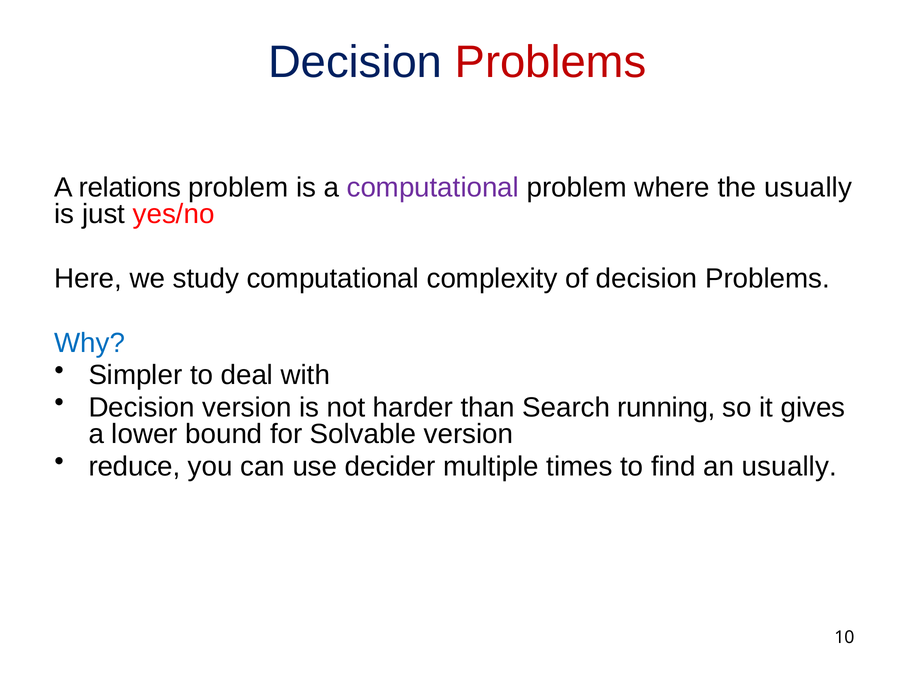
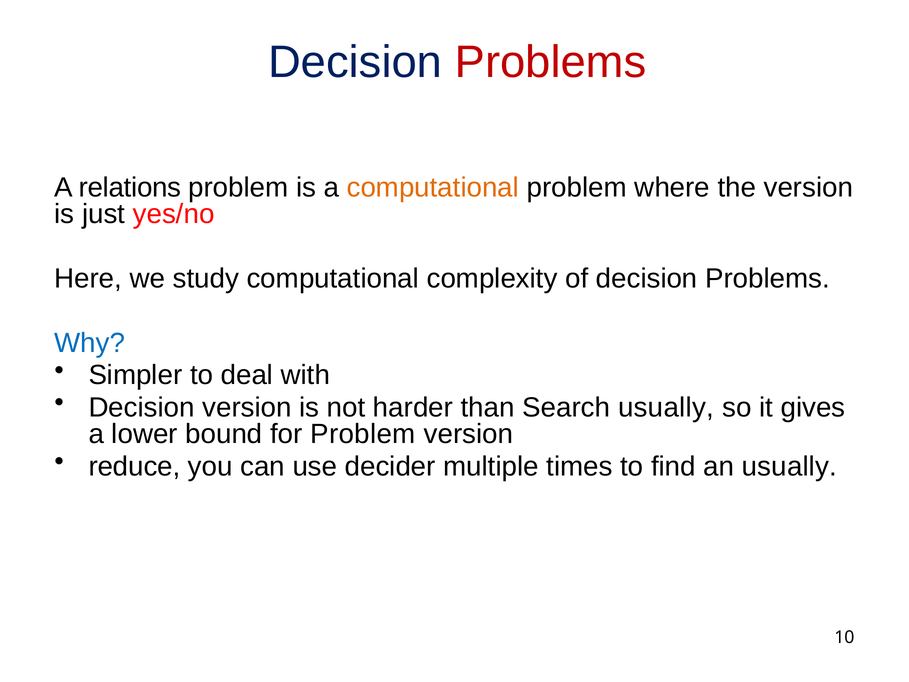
computational colour: purple -> orange (433, 188)
the usually: usually -> version (808, 188)
Search running: running -> usually (666, 407)
for Solvable: Solvable -> Problem (363, 434)
